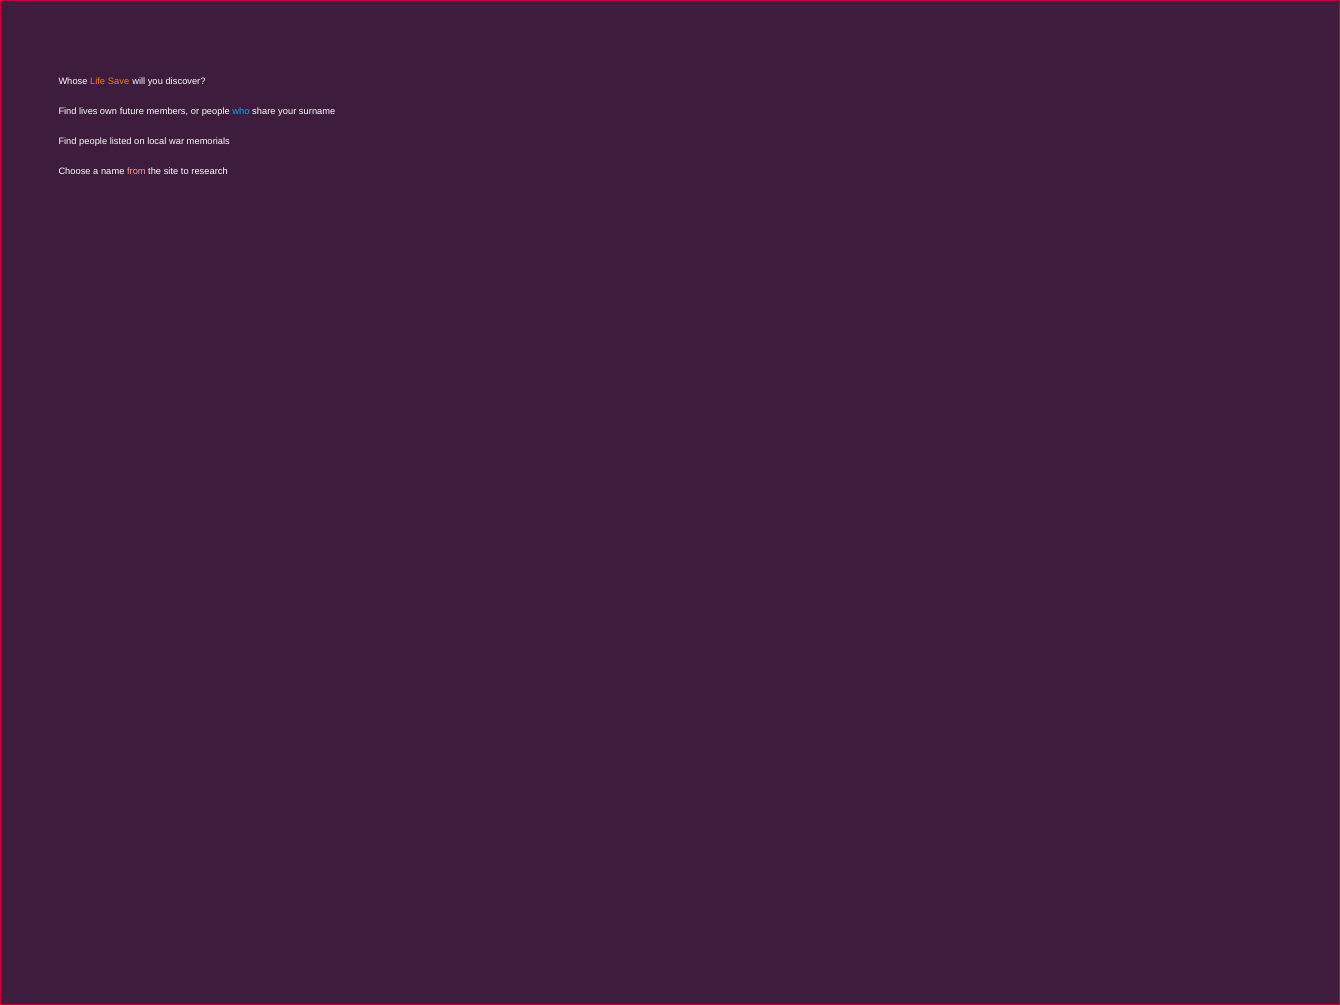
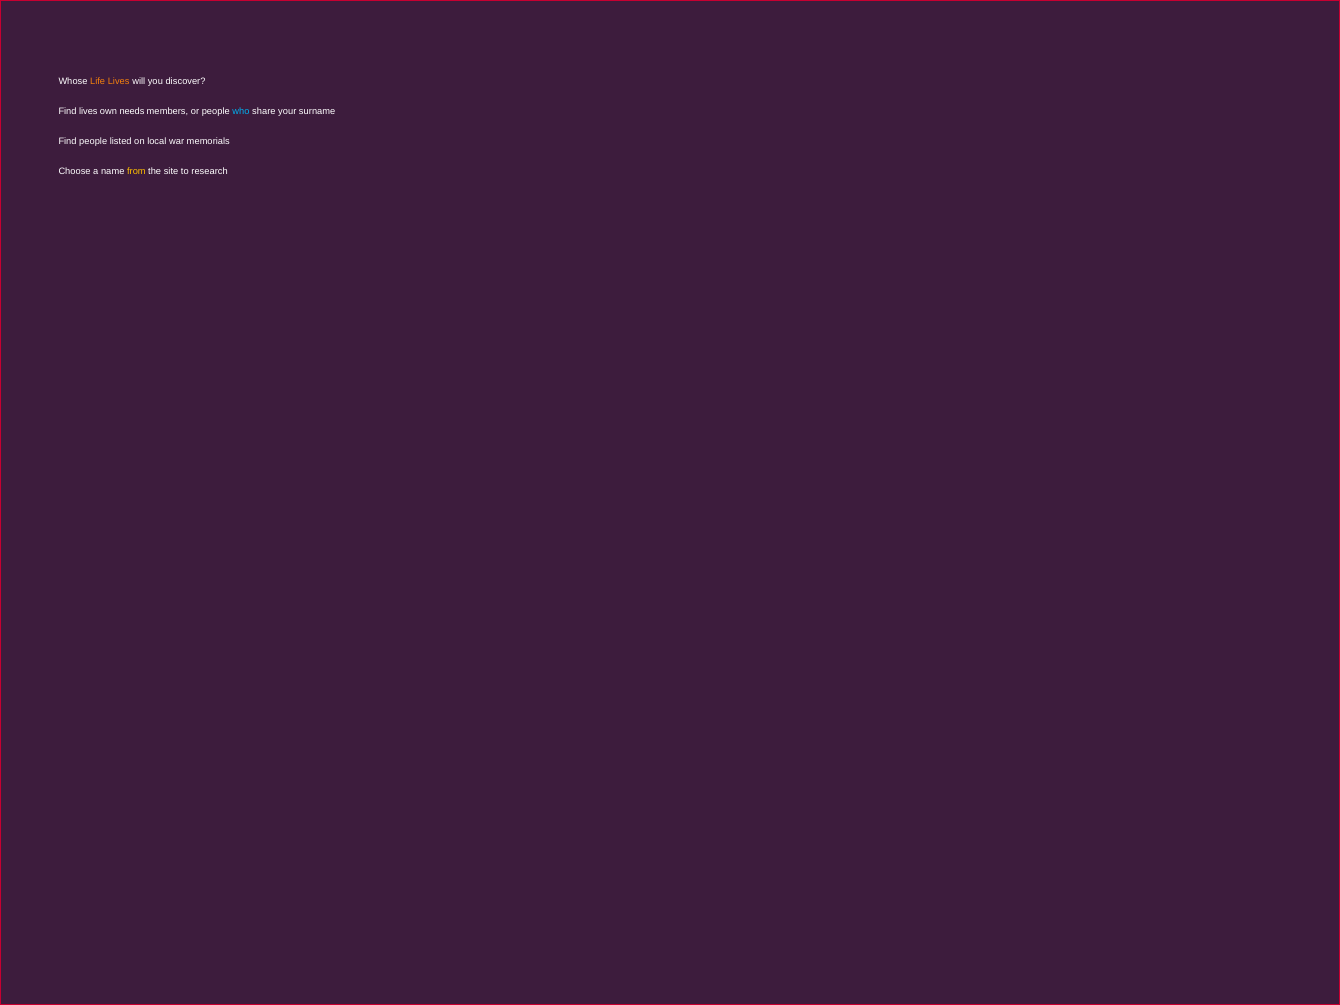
Life Save: Save -> Lives (119, 81)
future: future -> needs (132, 111)
from colour: pink -> yellow (136, 171)
